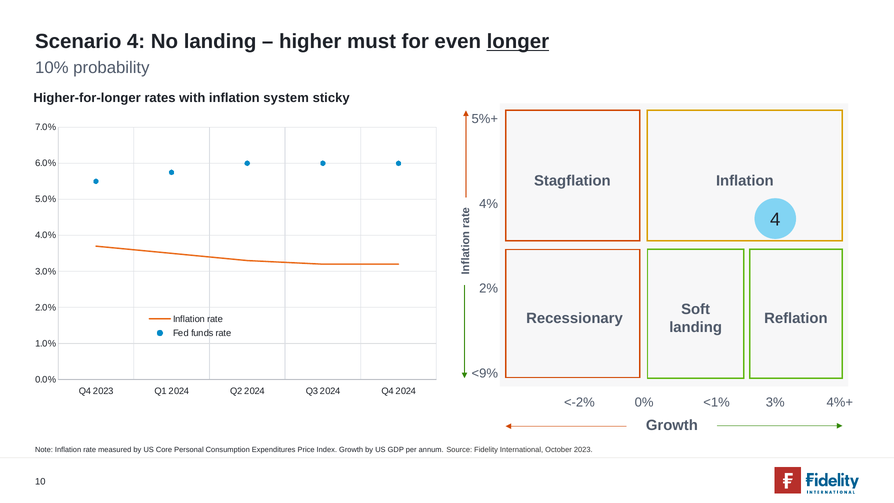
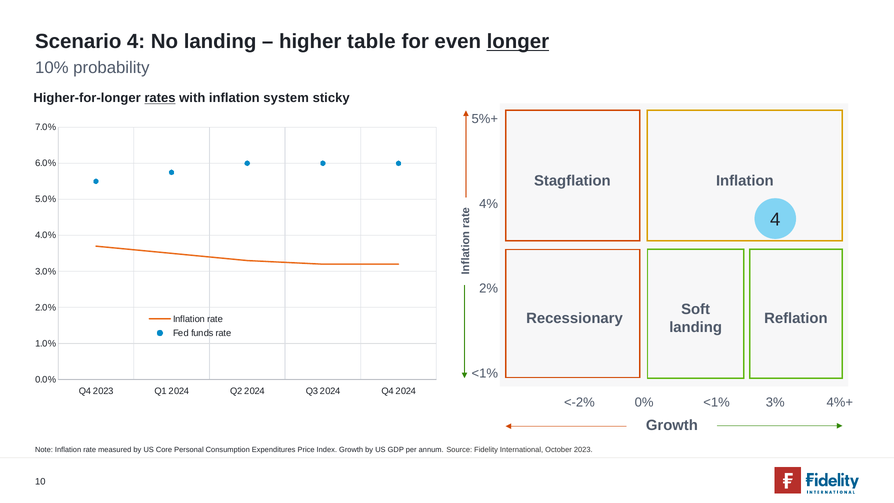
must: must -> table (371, 42)
rates underline: none -> present (160, 98)
<9%: <9% -> <1% (485, 373)
